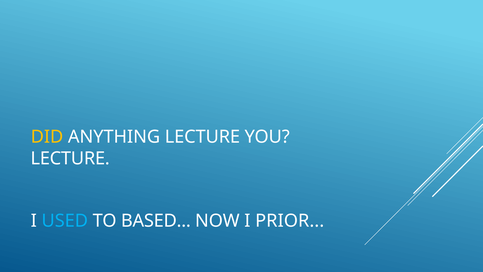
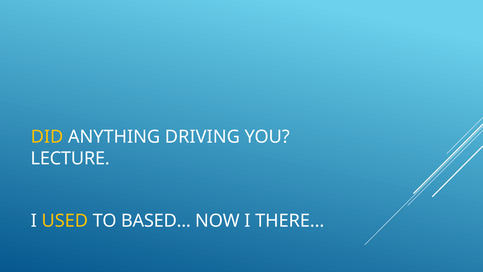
ANYTHING LECTURE: LECTURE -> DRIVING (202, 137)
USED colour: light blue -> yellow (65, 220)
PRIOR: PRIOR -> THERE (290, 220)
